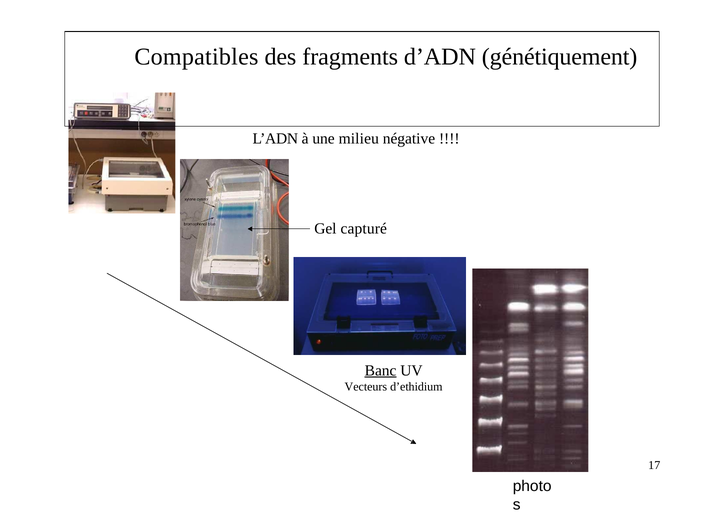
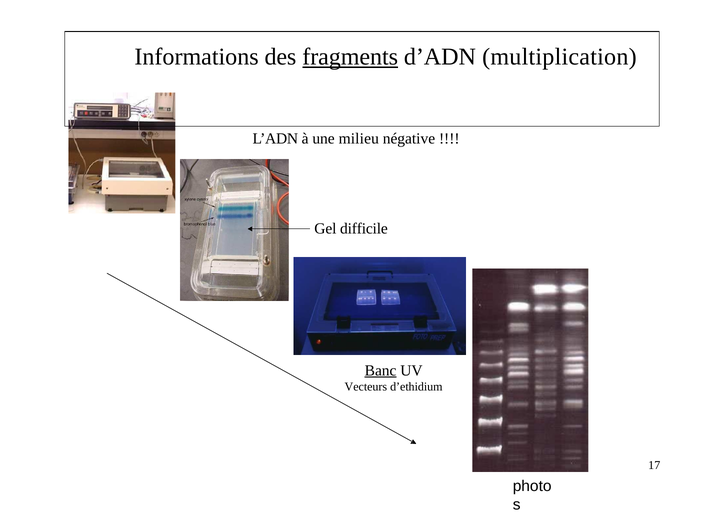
Compatibles: Compatibles -> Informations (197, 57)
fragments underline: none -> present (350, 57)
génétiquement: génétiquement -> multiplication (559, 57)
capturé: capturé -> difficile (364, 228)
